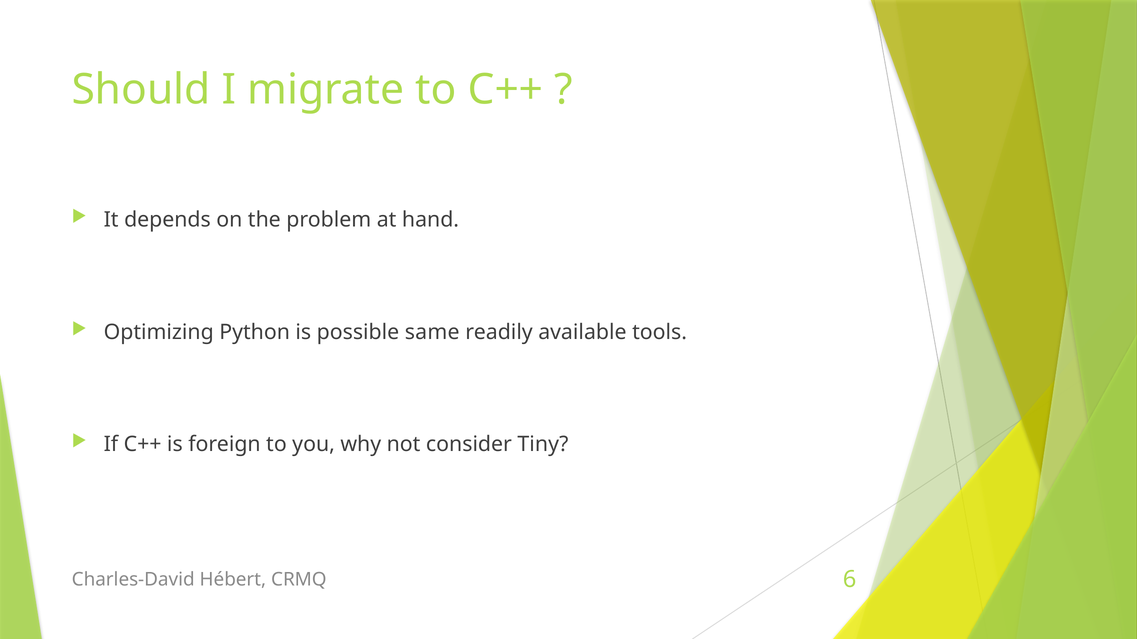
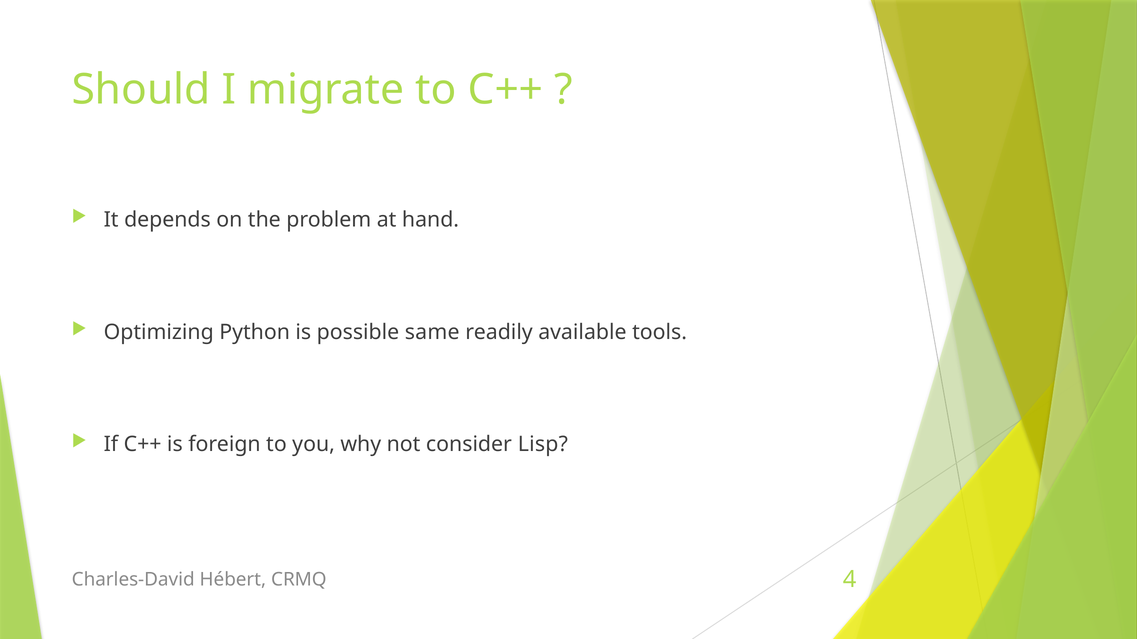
Tiny: Tiny -> Lisp (543, 445)
6: 6 -> 4 (850, 580)
